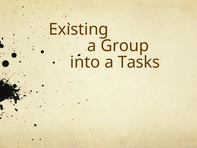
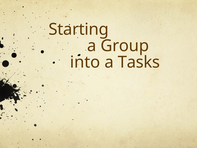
Existing: Existing -> Starting (79, 29)
